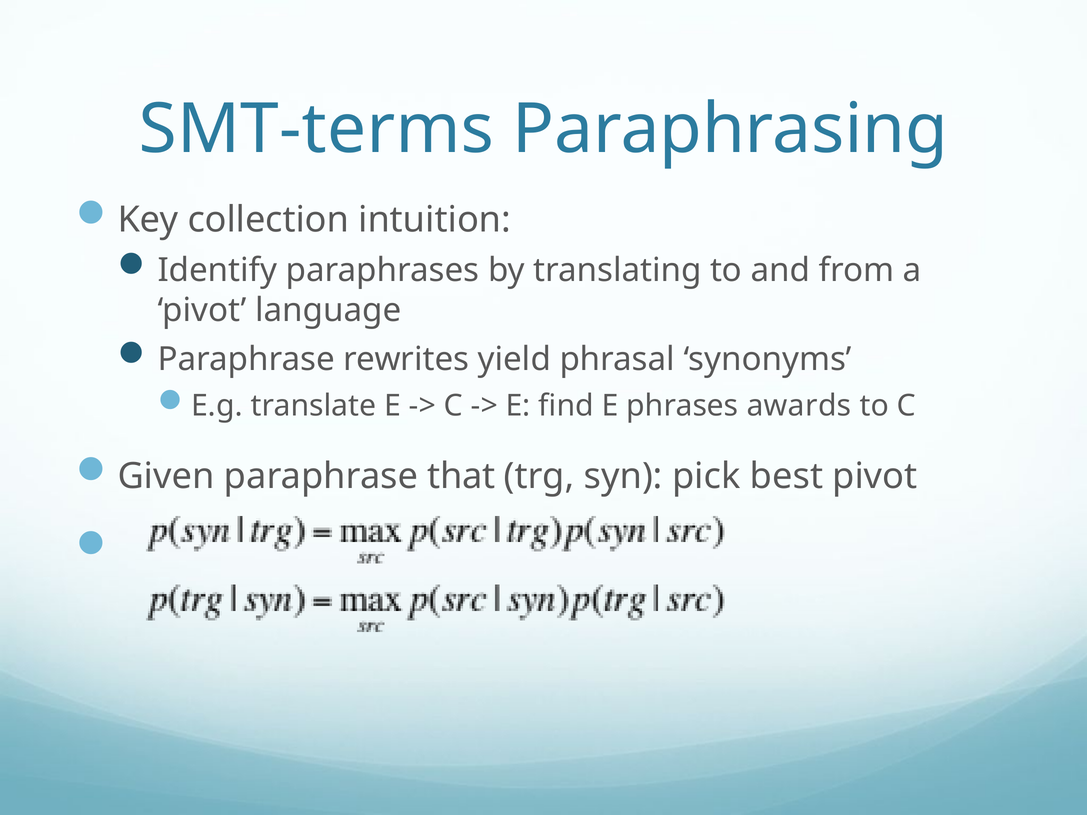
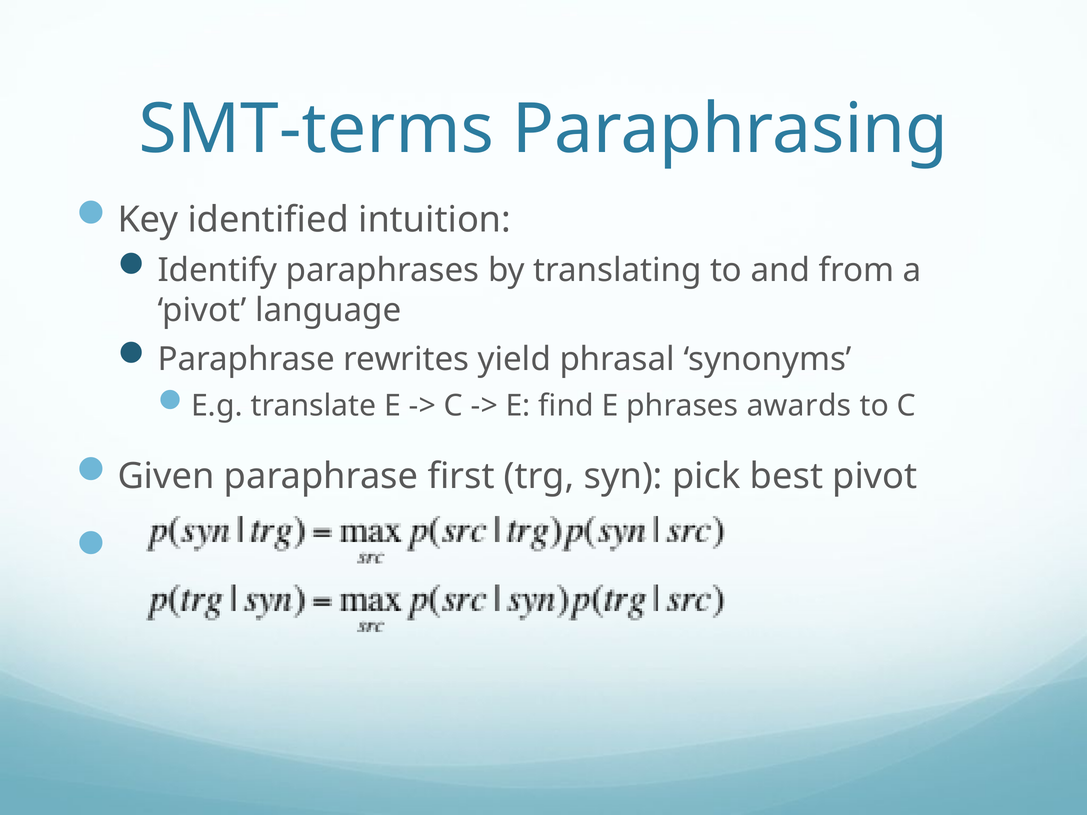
collection: collection -> identified (268, 220)
that: that -> first (461, 477)
